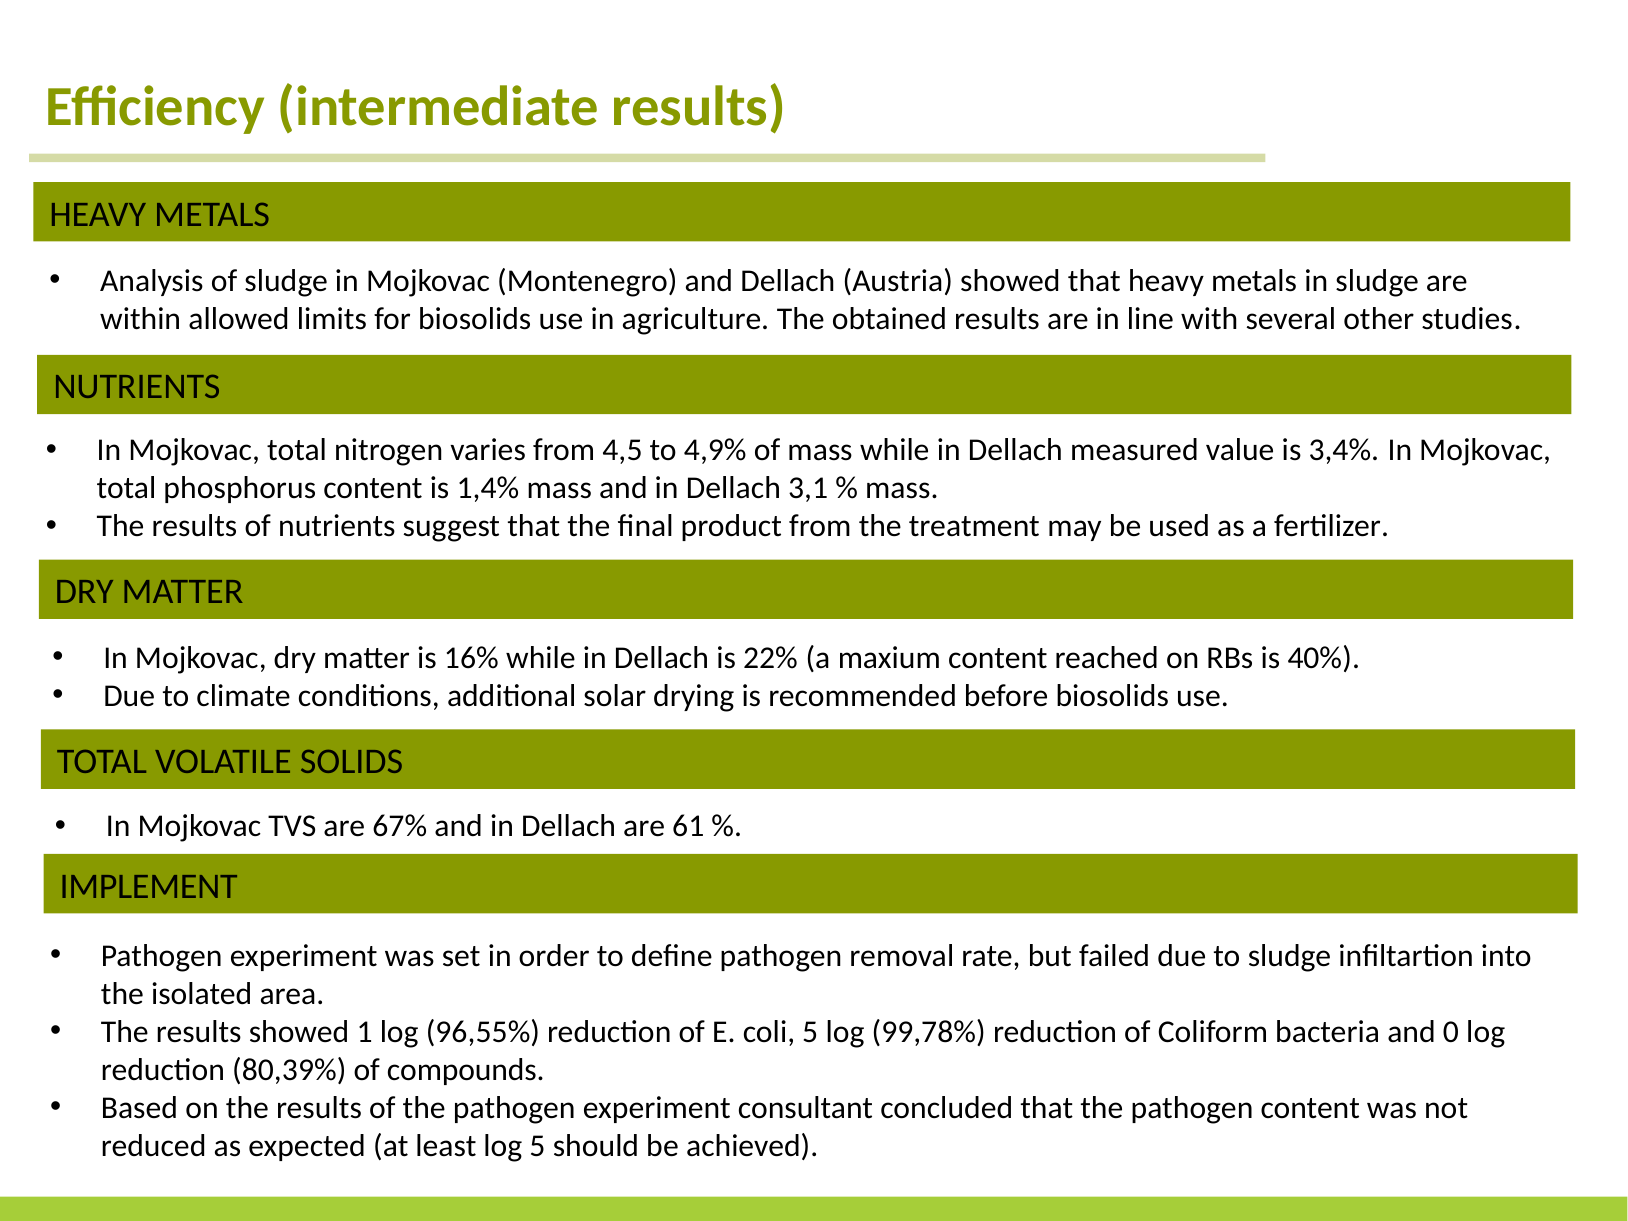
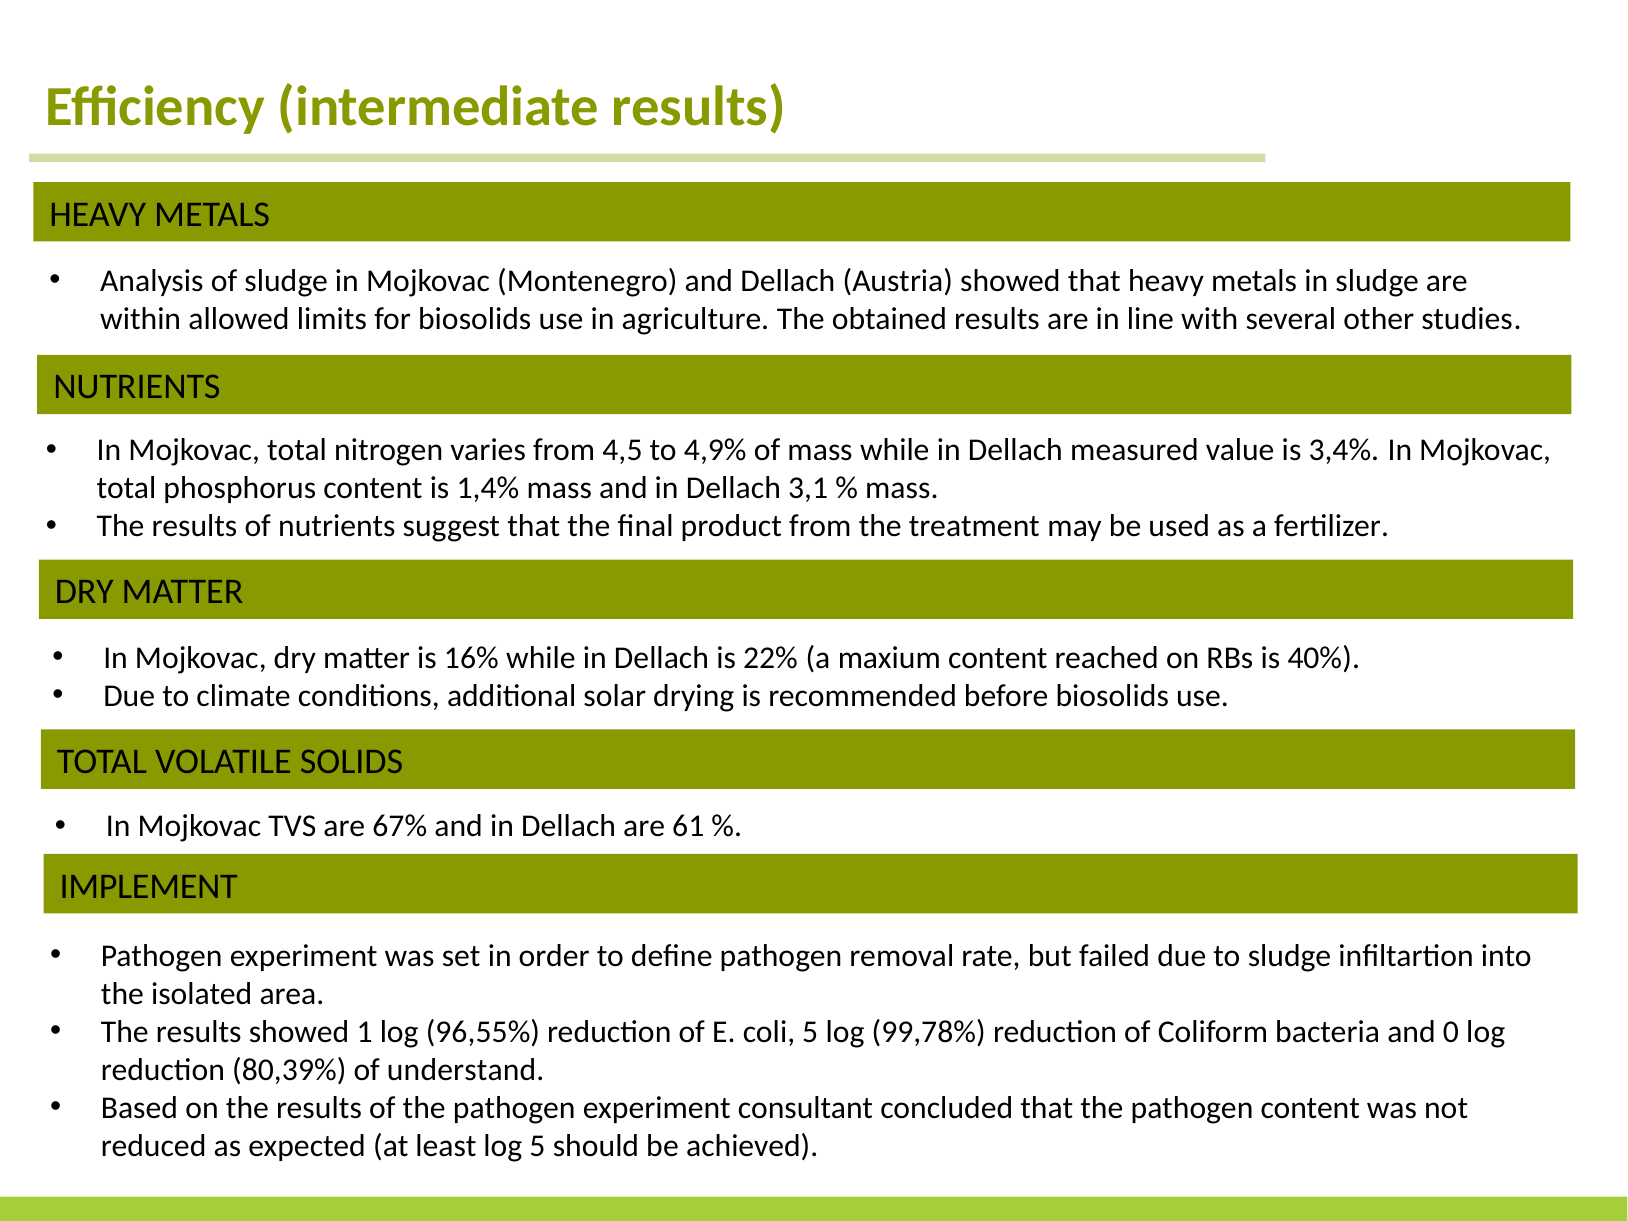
compounds: compounds -> understand (466, 1070)
